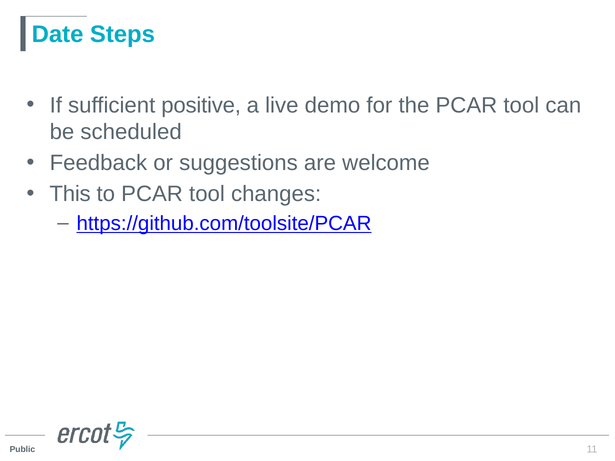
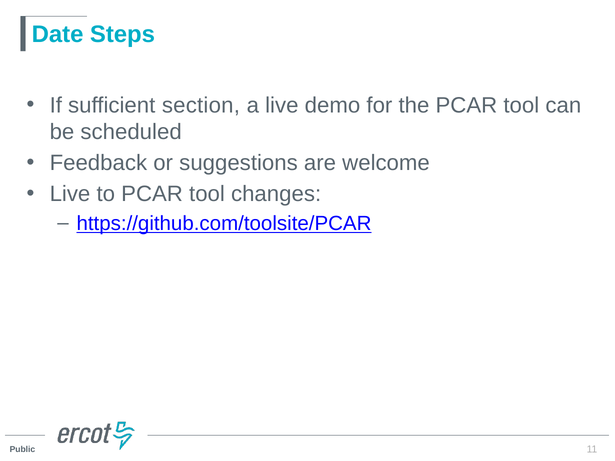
positive: positive -> section (201, 105)
This: This -> Live (70, 194)
